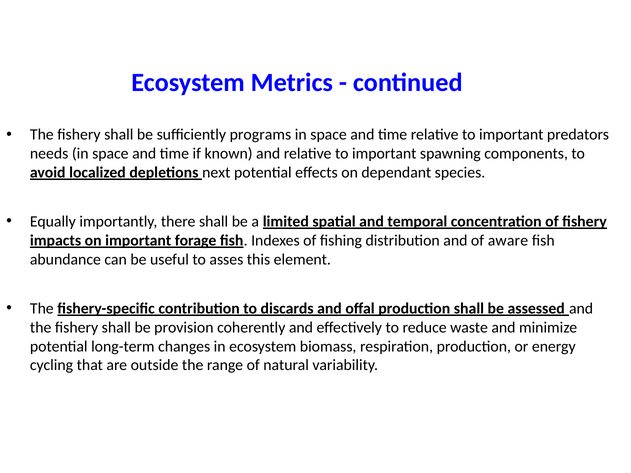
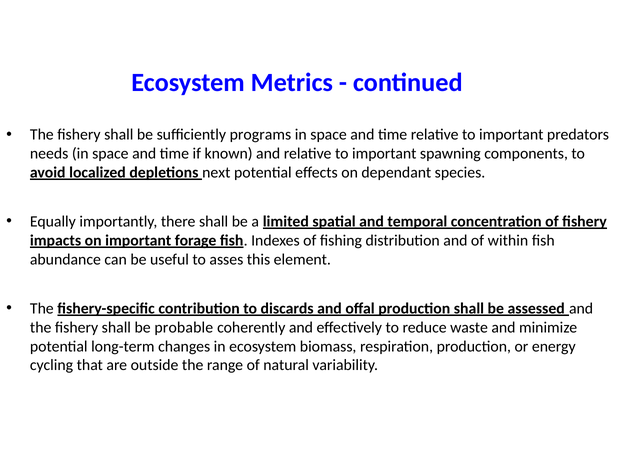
aware: aware -> within (508, 241)
provision: provision -> probable (184, 328)
